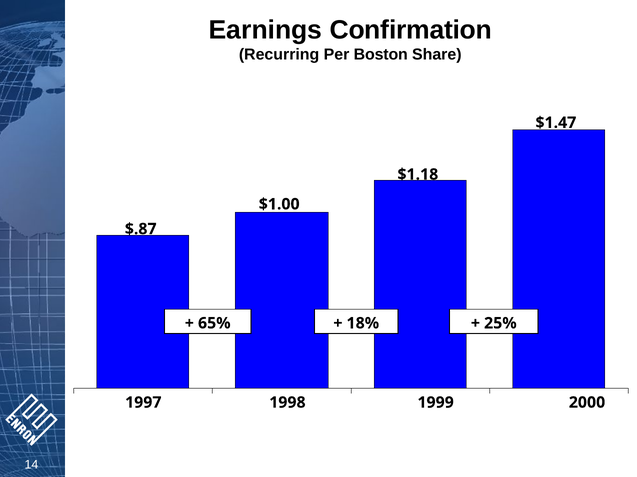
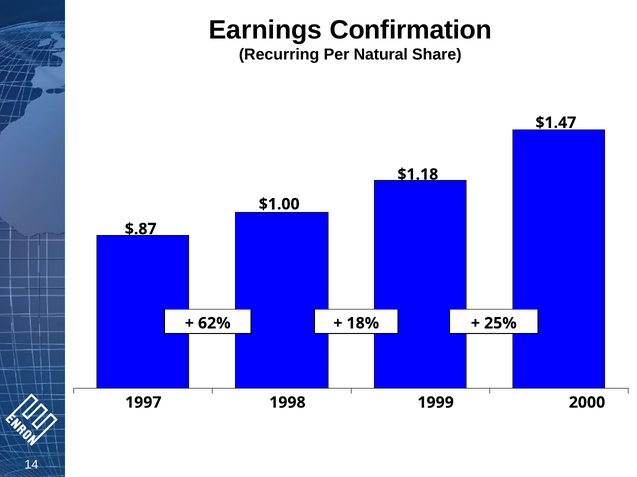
Boston: Boston -> Natural (381, 55)
65%: 65% -> 62% (214, 324)
